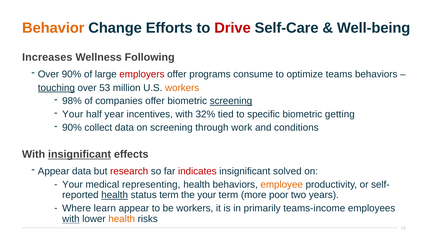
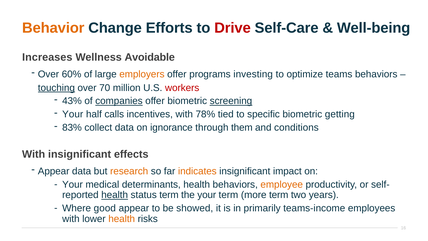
Following: Following -> Avoidable (150, 57)
Over 90%: 90% -> 60% (72, 74)
employers colour: red -> orange (142, 74)
consume: consume -> investing (253, 74)
53: 53 -> 70 (105, 88)
workers colour: orange -> red (182, 88)
98%: 98% -> 43% (72, 101)
companies underline: none -> present (119, 101)
year: year -> calls (114, 114)
32%: 32% -> 78% (205, 114)
90%: 90% -> 83% (72, 127)
on screening: screening -> ignorance (171, 127)
work: work -> them (242, 127)
insignificant underline: present -> none (80, 154)
research colour: red -> orange (129, 171)
indicates colour: red -> orange (197, 171)
solved: solved -> impact (287, 171)
representing: representing -> determinants (151, 184)
more poor: poor -> term (279, 195)
learn: learn -> good (105, 208)
be workers: workers -> showed (195, 208)
with underline: present -> none (71, 219)
